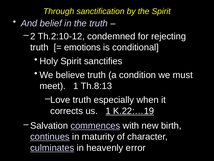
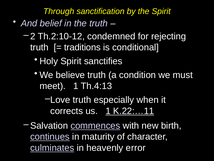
emotions: emotions -> traditions (82, 47)
Th.8:13: Th.8:13 -> Th.4:13 (96, 86)
K.22:…19: K.22:…19 -> K.22:…11 (134, 111)
